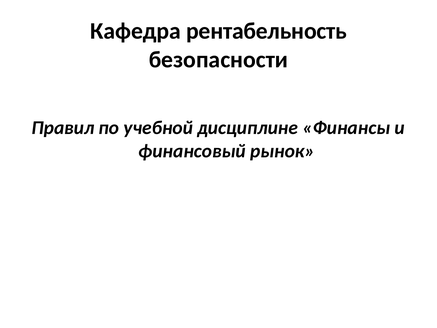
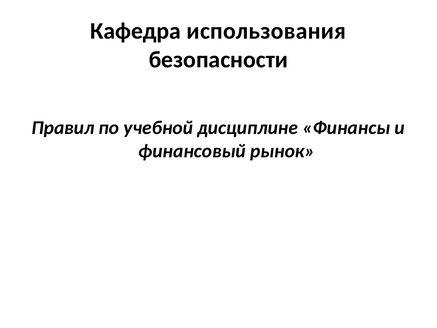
рентабельность: рентабельность -> использования (266, 31)
